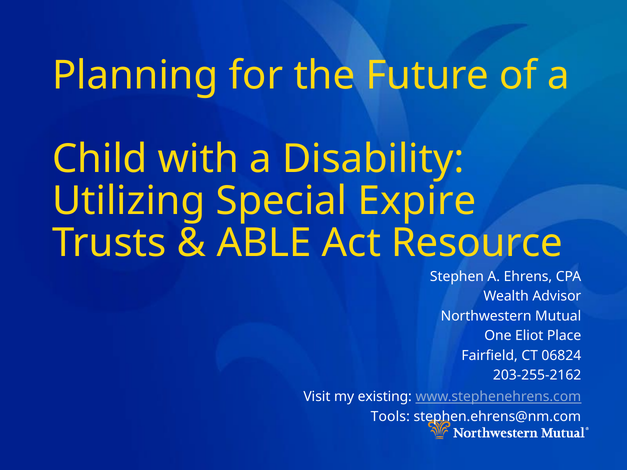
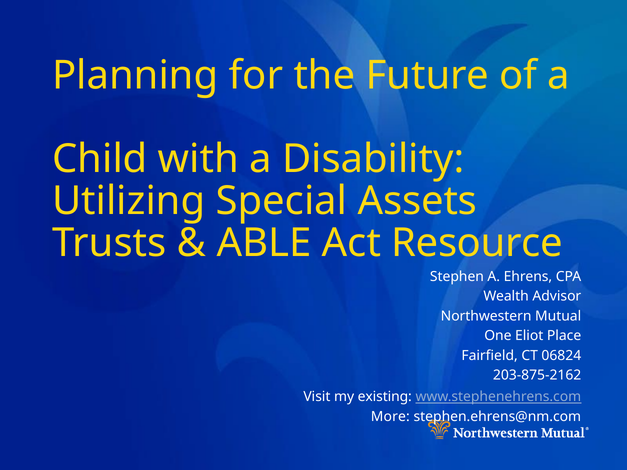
Expire: Expire -> Assets (417, 201)
203-255-2162: 203-255-2162 -> 203-875-2162 (537, 376)
Tools: Tools -> More (390, 417)
